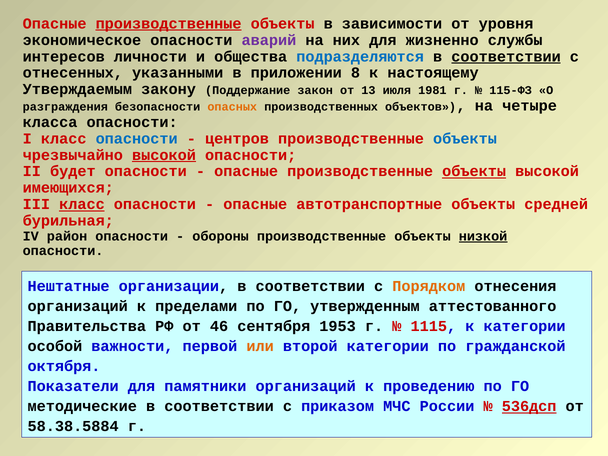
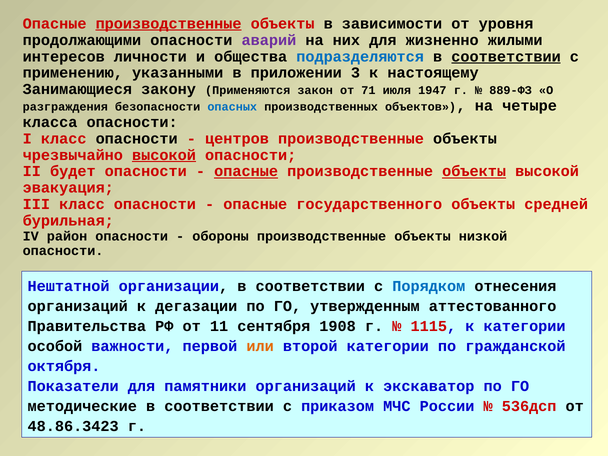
экономическое: экономическое -> продолжающими (82, 40)
службы: службы -> жилыми (515, 40)
отнесенных: отнесенных -> применению (73, 73)
8: 8 -> 3 (356, 73)
Утверждаемым: Утверждаемым -> Занимающиеся (77, 89)
Поддержание: Поддержание -> Применяются (248, 90)
13: 13 -> 71 (368, 90)
1981: 1981 -> 1947 (432, 90)
115-ФЗ: 115-ФЗ -> 889-ФЗ (511, 90)
опасных colour: orange -> blue (232, 107)
опасности colour: blue -> black (137, 139)
объекты colour: blue -> black (465, 139)
опасные underline: none -> present (246, 171)
имеющихся: имеющихся -> эвакуация (68, 188)
класс underline: present -> none (82, 204)
автотранспортные: автотранспортные -> государственного (369, 204)
низкой underline: present -> none (483, 236)
Нештатные: Нештатные -> Нештатной (69, 286)
Порядком colour: orange -> blue (429, 286)
пределами: пределами -> дегазации (196, 306)
46: 46 -> 11 (219, 326)
1953: 1953 -> 1908 (338, 326)
проведению: проведению -> экскаватор (429, 386)
536дсп underline: present -> none (529, 406)
58.38.5884: 58.38.5884 -> 48.86.3423 (73, 426)
